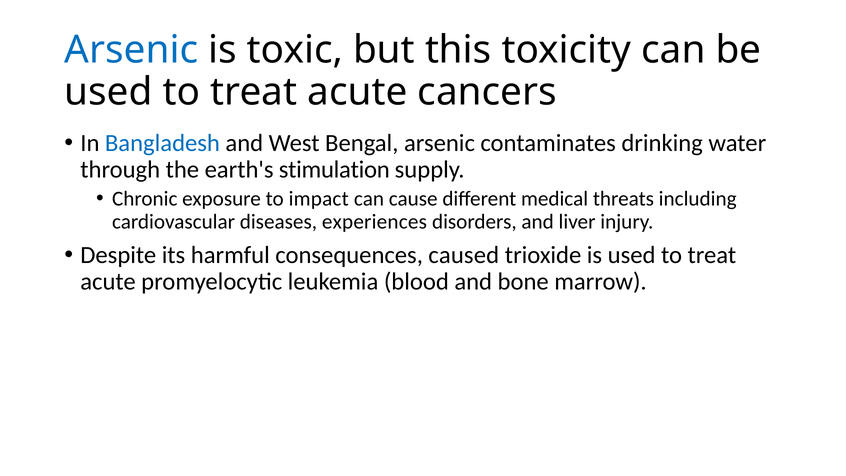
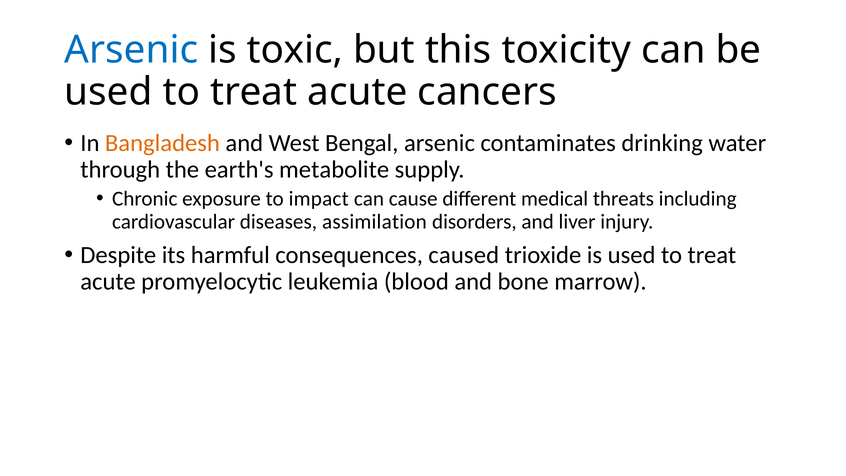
Bangladesh colour: blue -> orange (162, 143)
stimulation: stimulation -> metabolite (334, 170)
experiences: experiences -> assimilation (374, 222)
